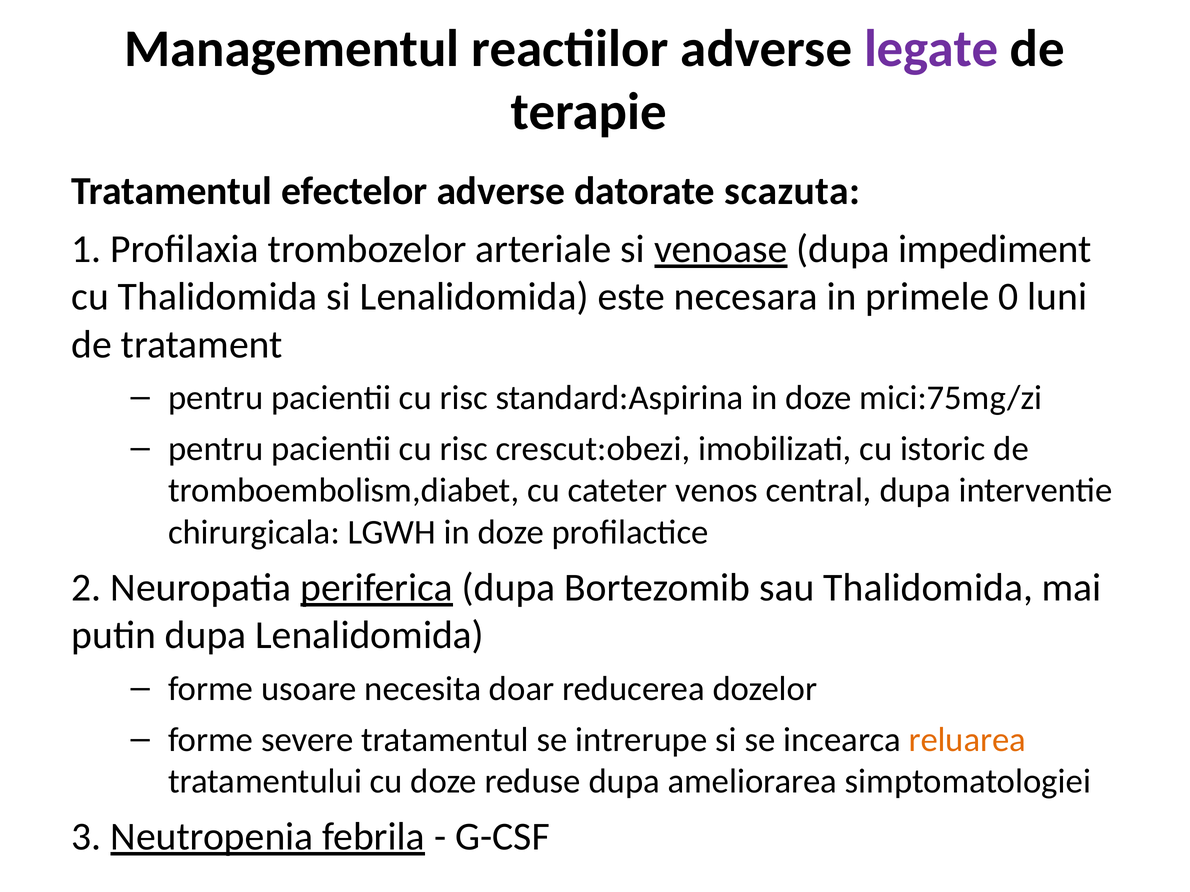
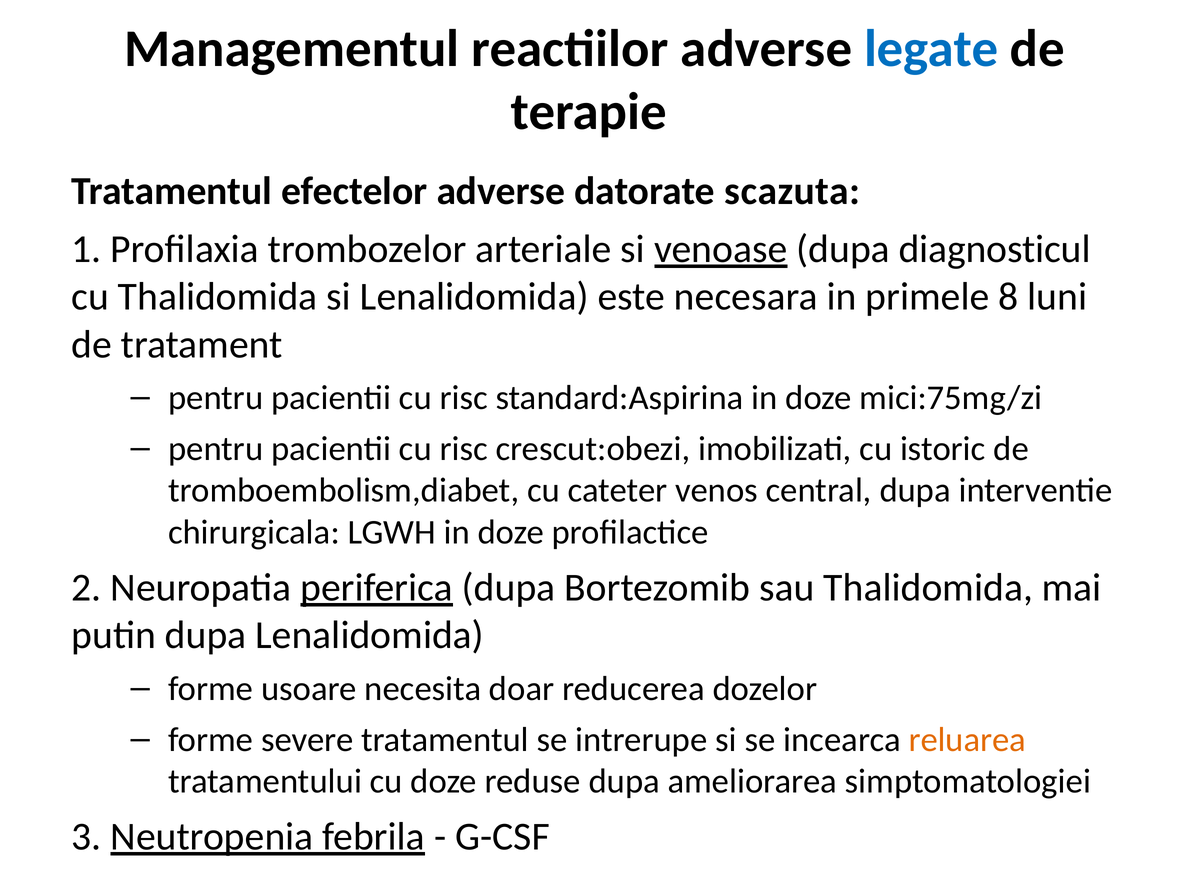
legate colour: purple -> blue (931, 49)
impediment: impediment -> diagnosticul (995, 249)
0: 0 -> 8 (1008, 297)
